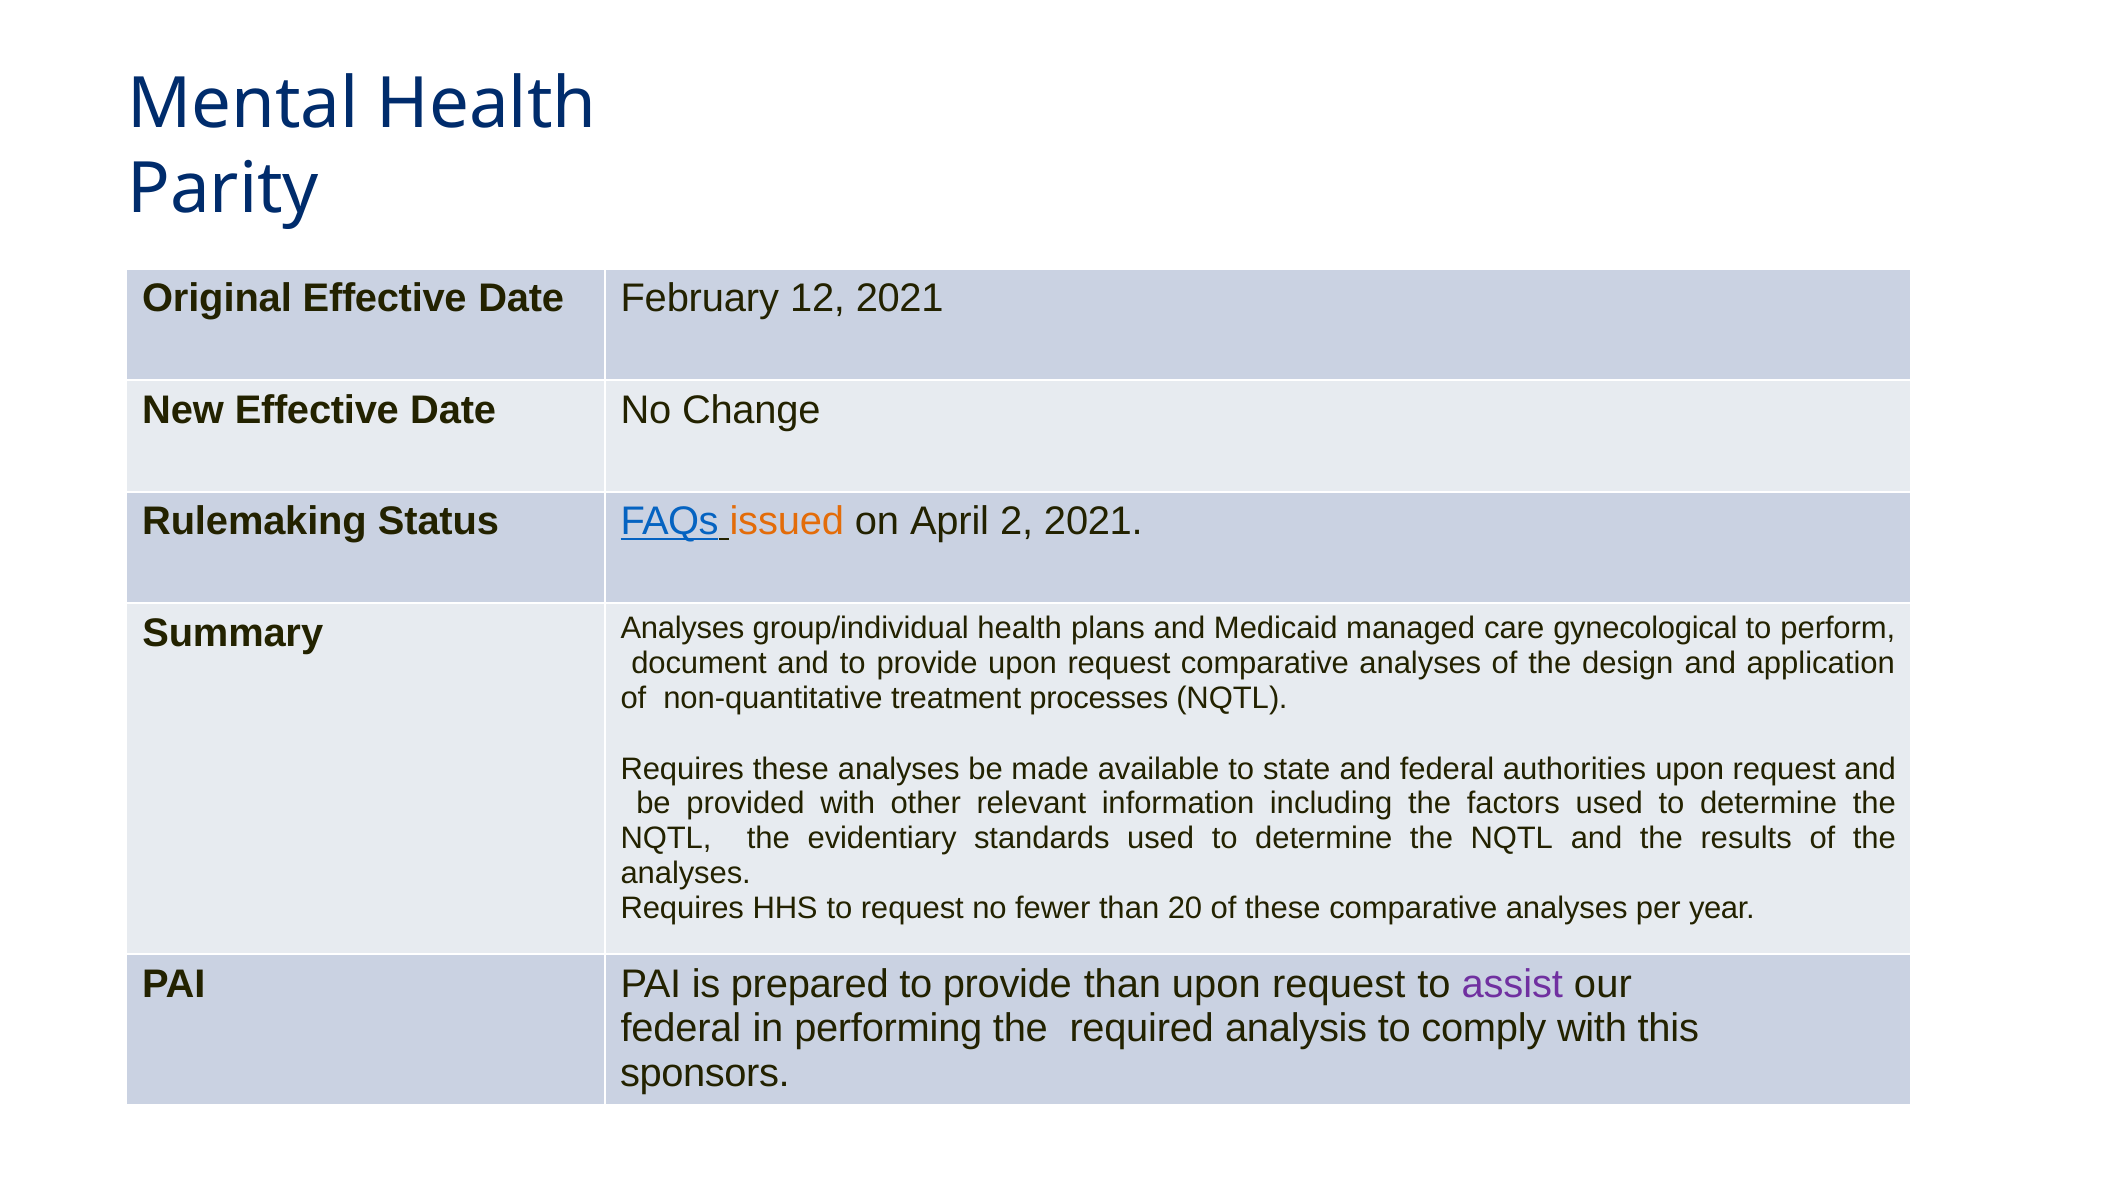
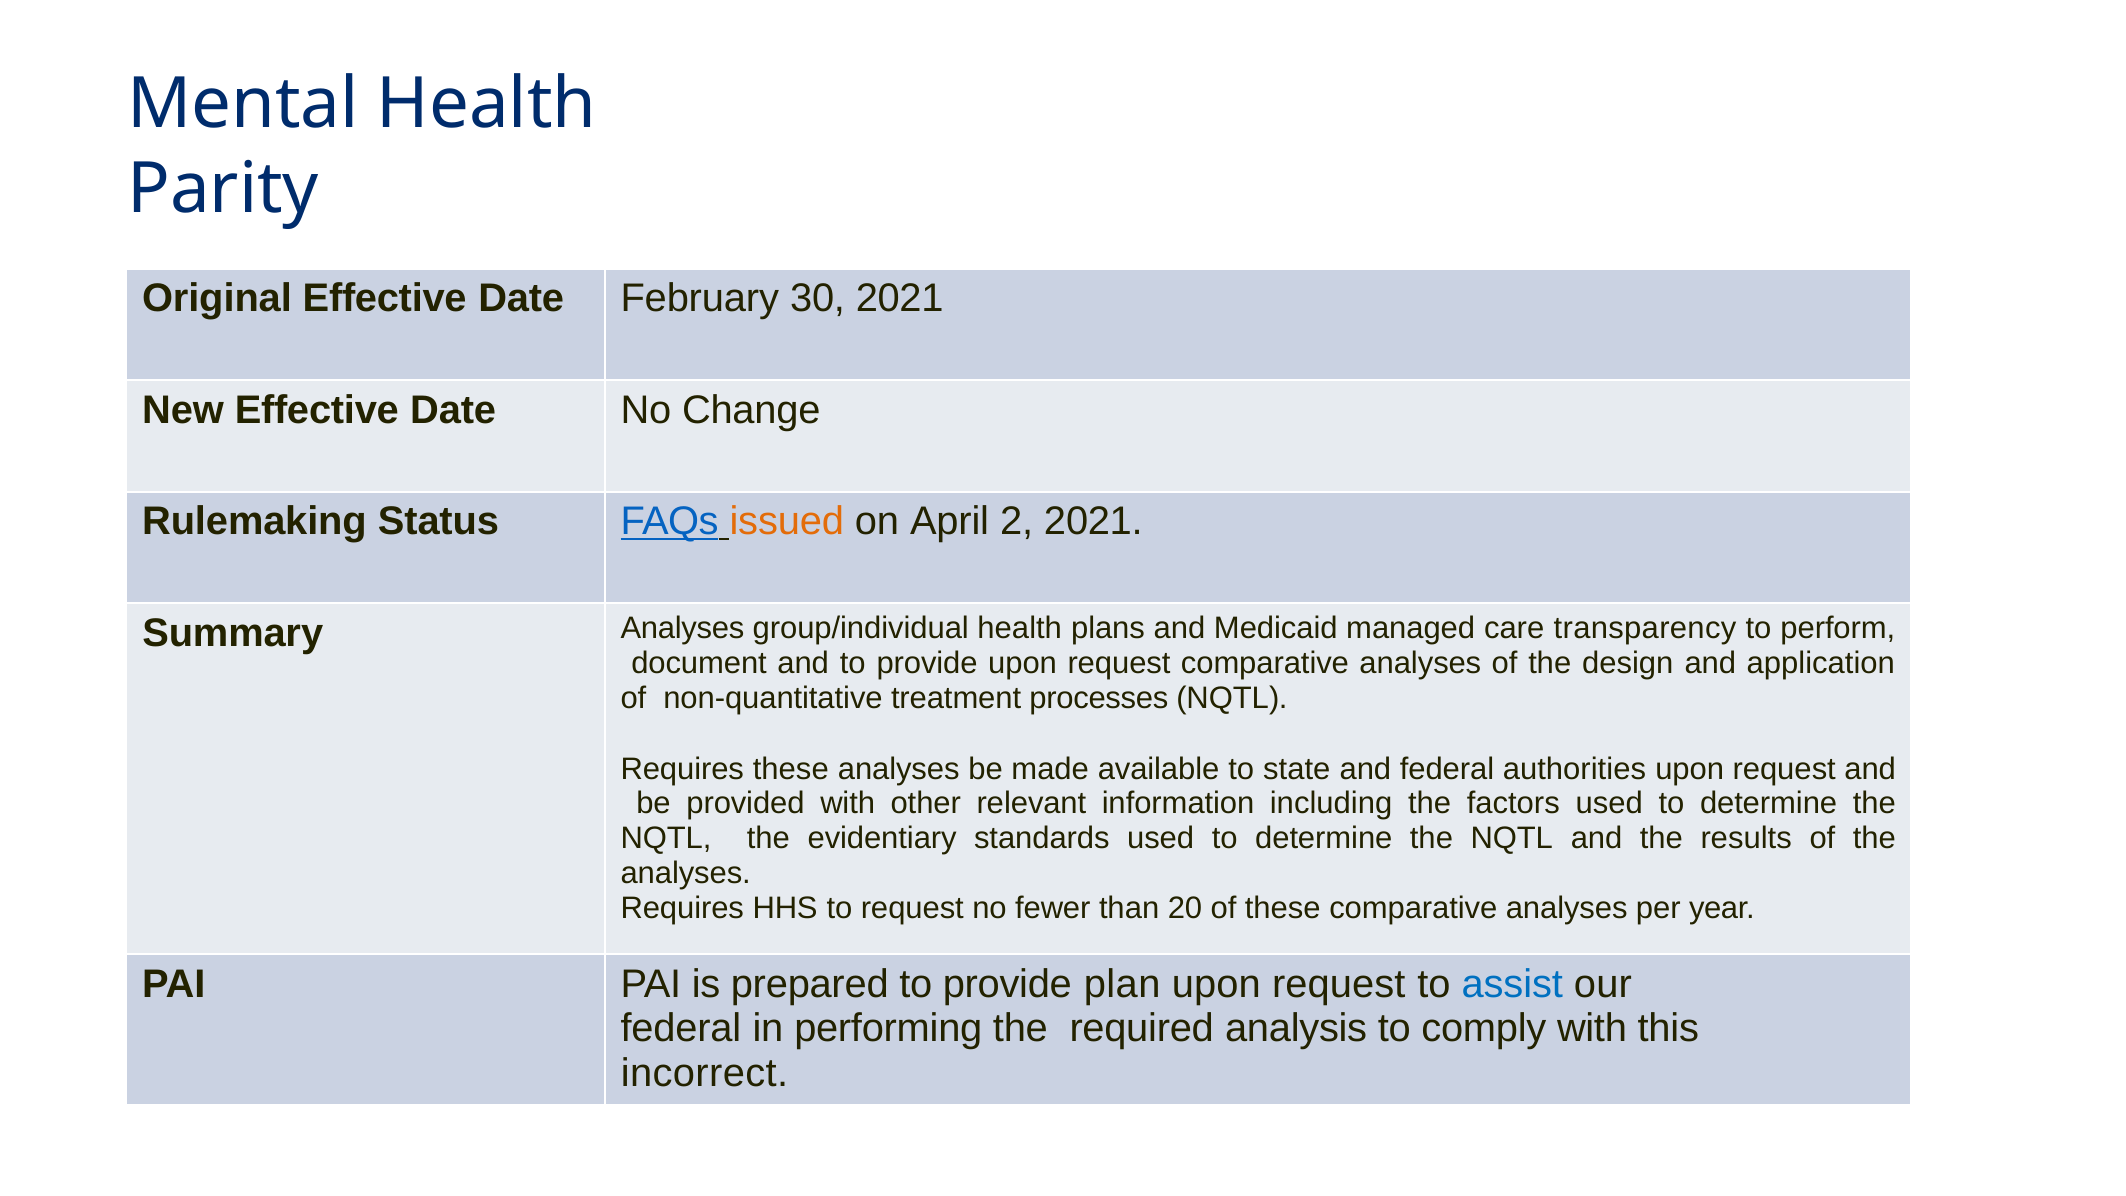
12: 12 -> 30 (818, 299)
gynecological: gynecological -> transparency (1645, 628)
provide than: than -> plan (1122, 984)
assist colour: purple -> blue (1512, 984)
sponsors: sponsors -> incorrect (704, 1073)
